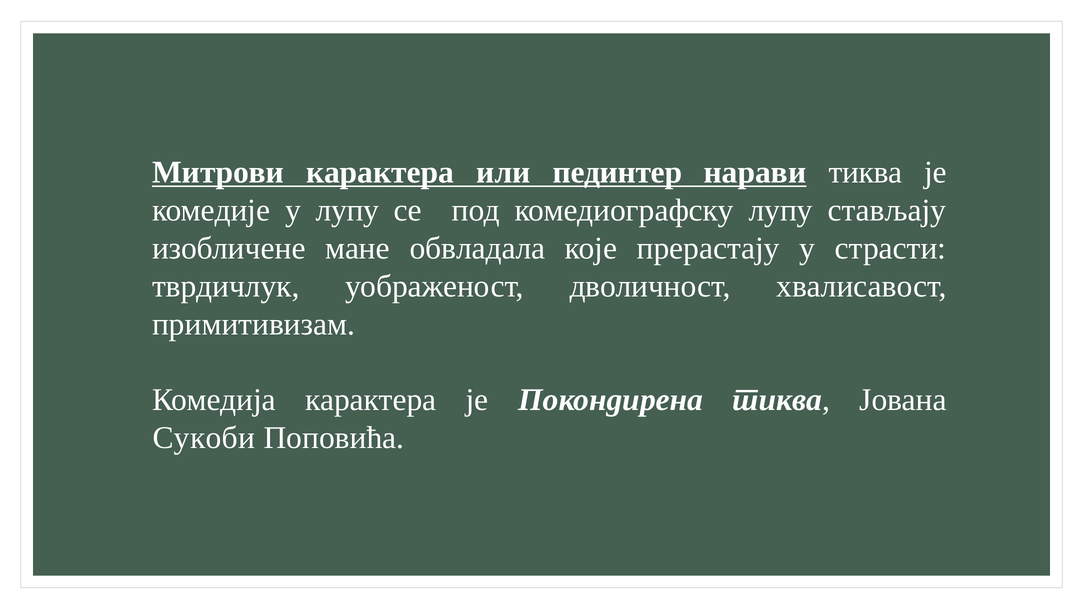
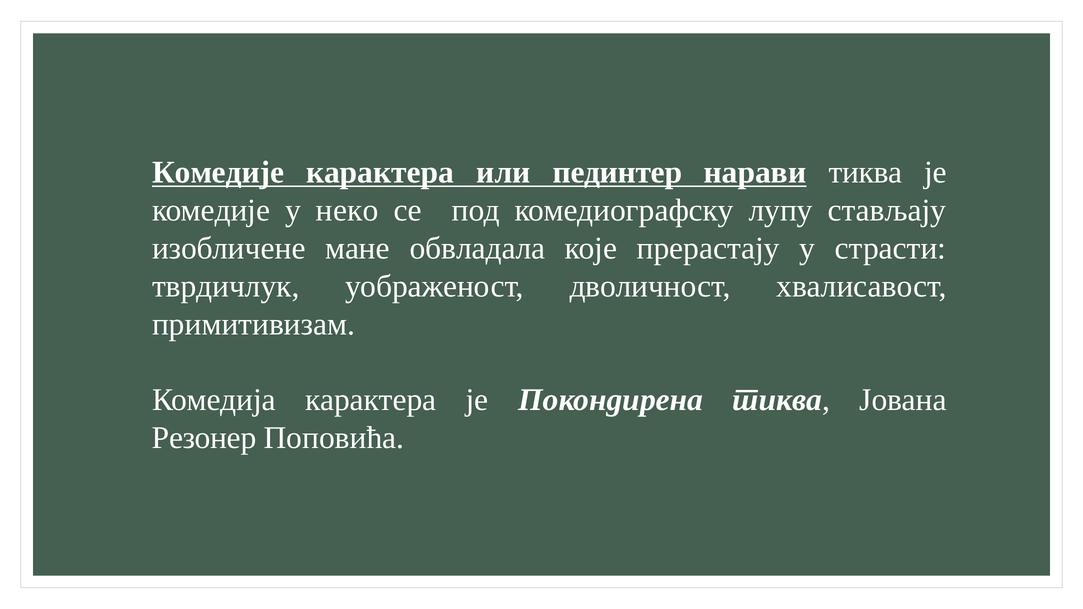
Митрови: Митрови -> Комедије (218, 173)
у лупу: лупу -> неко (347, 210)
Сукоби: Сукоби -> Резонер (204, 438)
